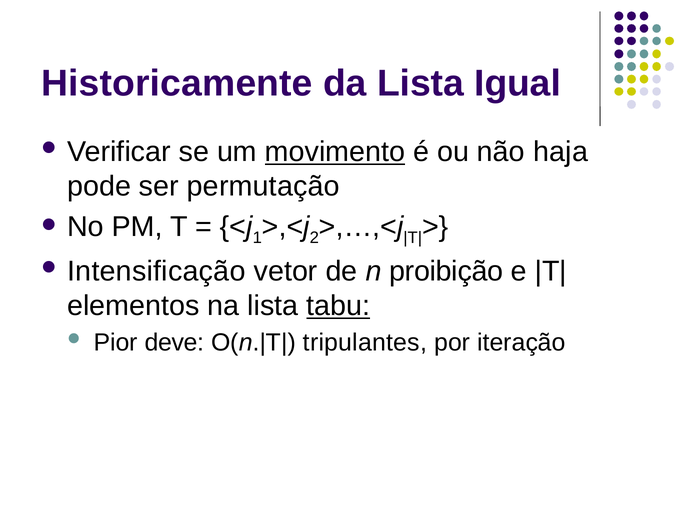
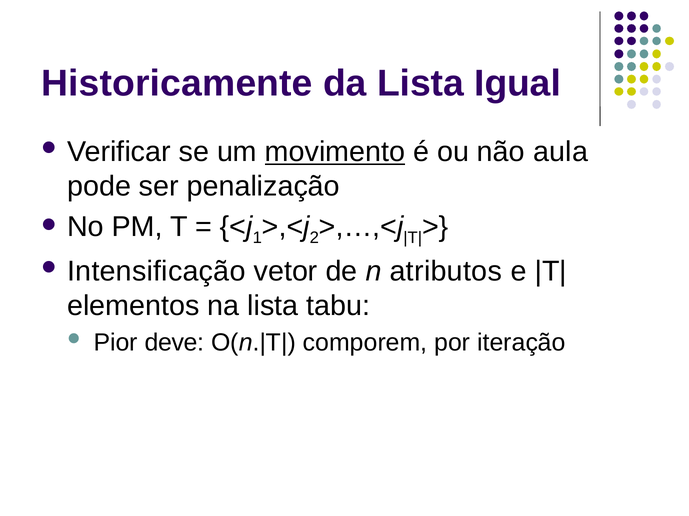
haja: haja -> aula (561, 152)
permutação: permutação -> penalização (263, 187)
proibição: proibição -> atributos (446, 272)
tabu underline: present -> none (338, 306)
tripulantes: tripulantes -> comporem (365, 343)
